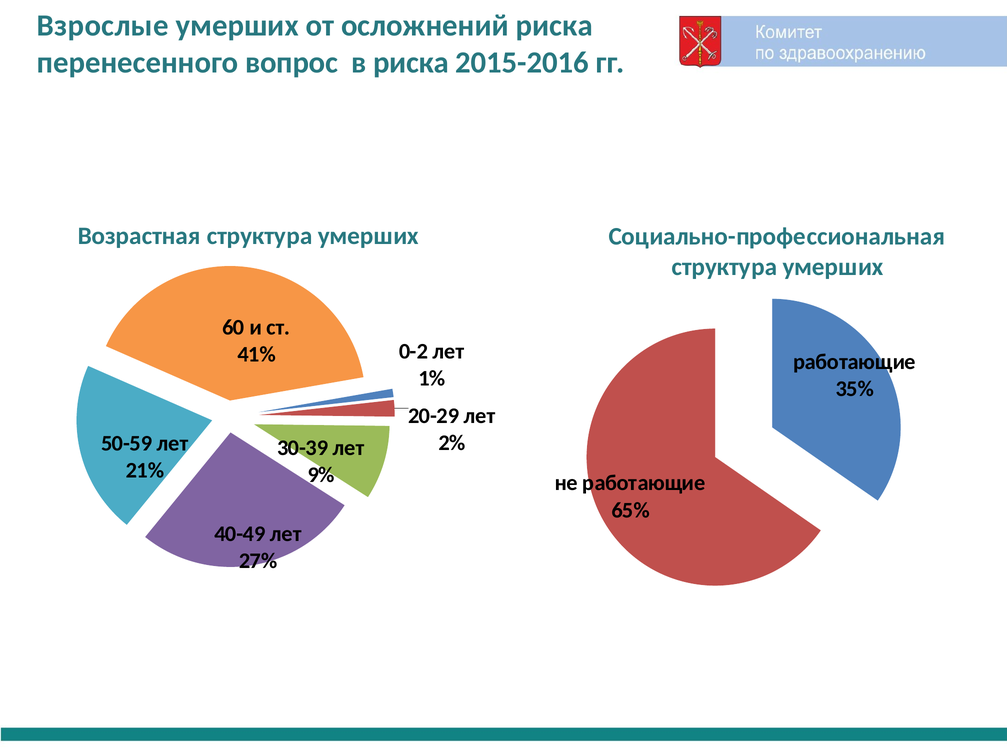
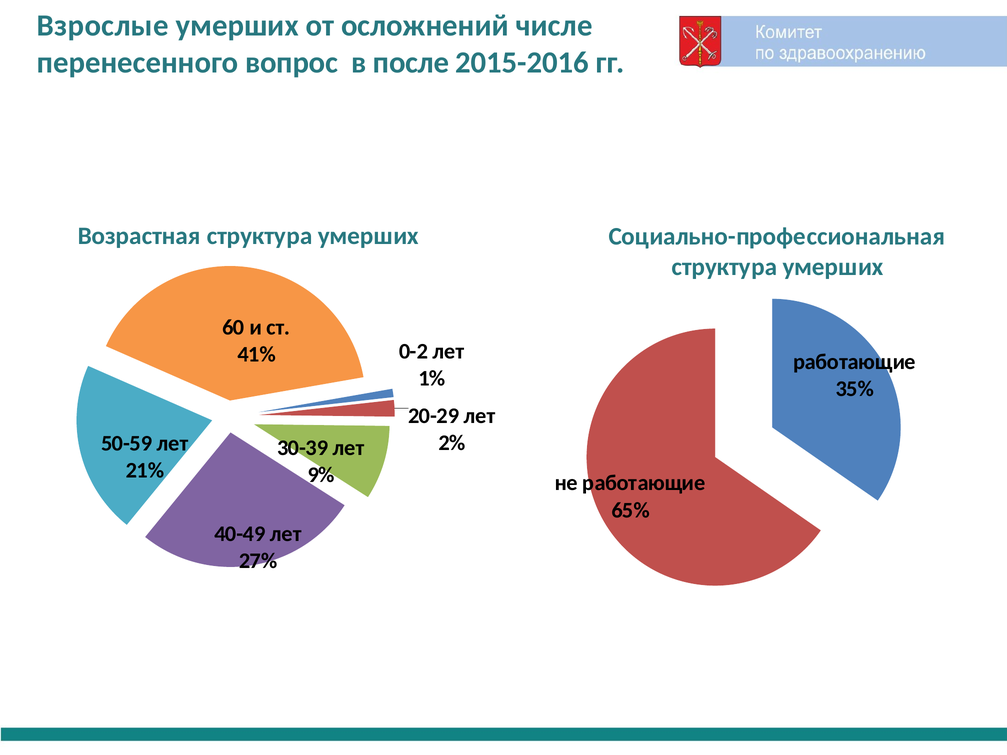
осложнений риска: риска -> числе (554, 26)
в риска: риска -> после (411, 62)
